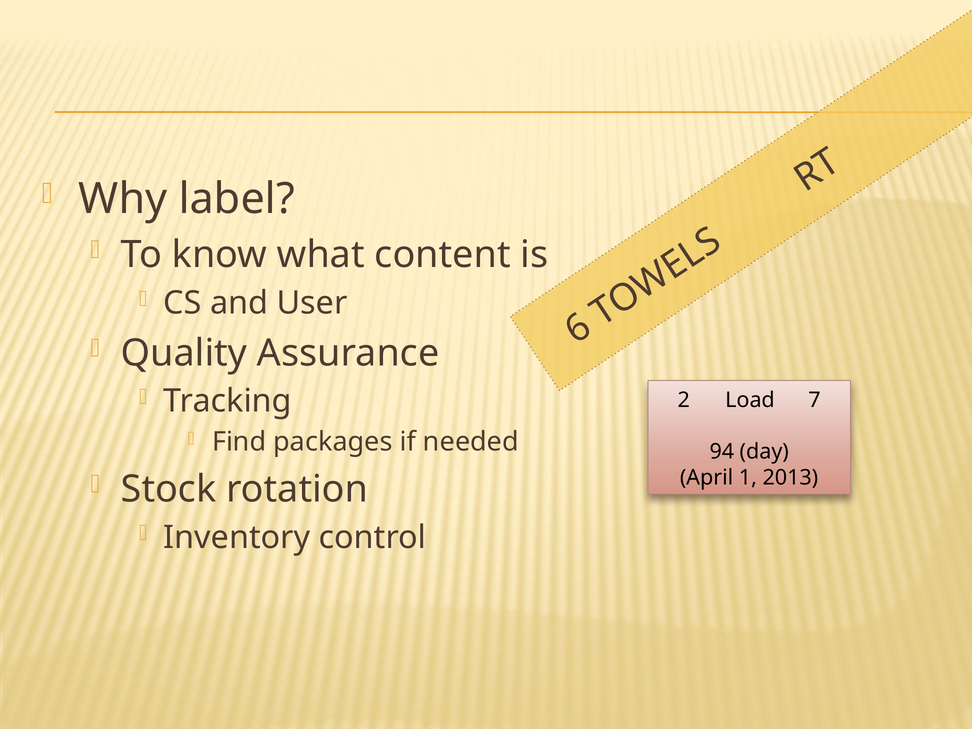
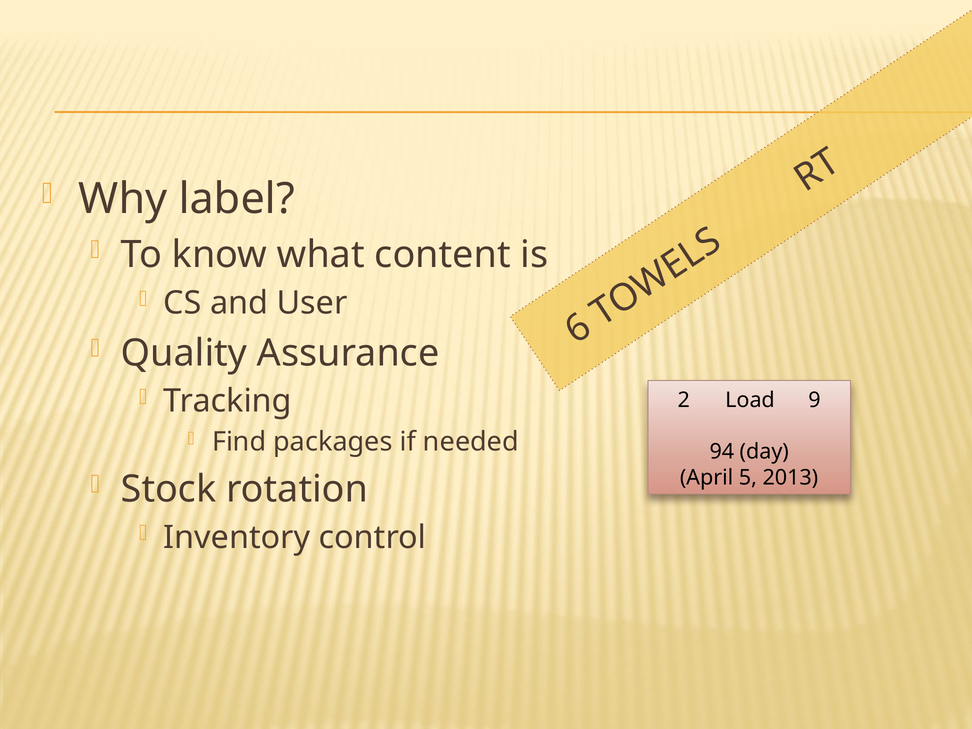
7: 7 -> 9 (815, 400)
1: 1 -> 5 (748, 478)
